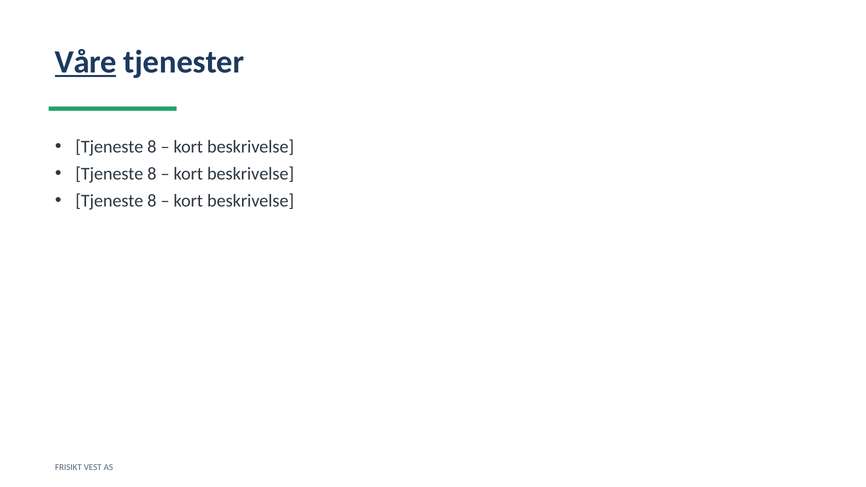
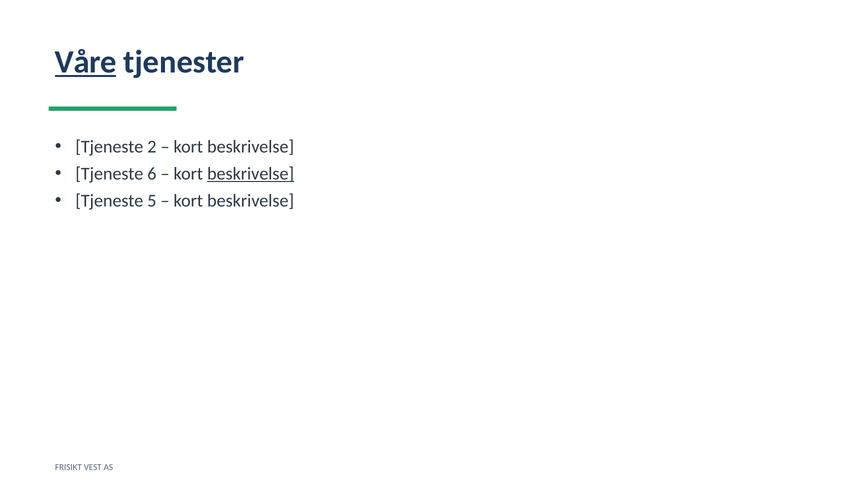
8: 8 -> 2 (152, 147)
8: 8 -> 6 (152, 174)
beskrivelse underline: none -> present (251, 174)
8: 8 -> 5 (152, 201)
